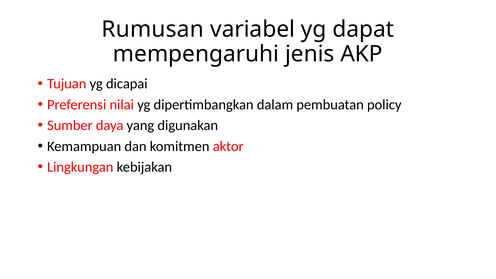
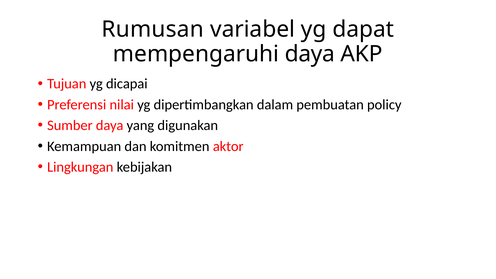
mempengaruhi jenis: jenis -> daya (310, 54)
